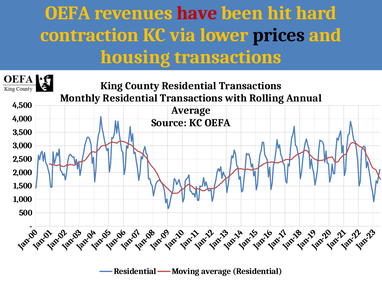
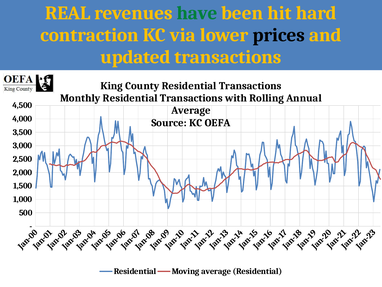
OEFA: OEFA -> REAL (68, 13)
have colour: red -> green (197, 13)
housing: housing -> updated (135, 57)
